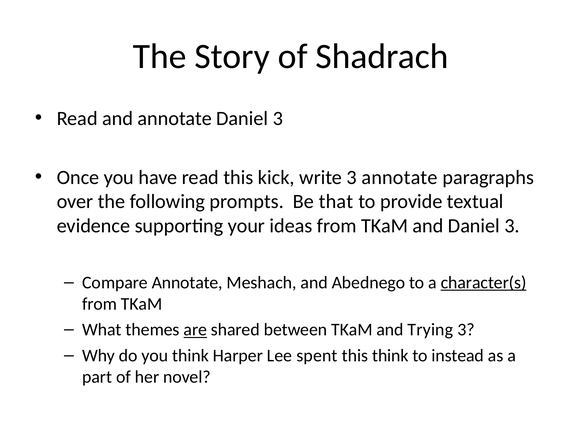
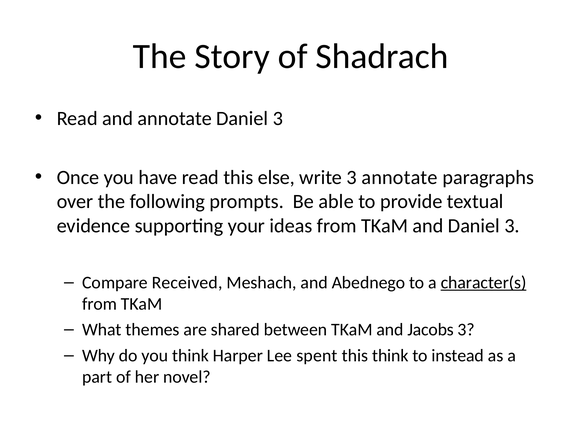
kick: kick -> else (276, 177)
that: that -> able (336, 201)
Compare Annotate: Annotate -> Received (187, 282)
are underline: present -> none (195, 329)
Trying: Trying -> Jacobs (431, 329)
